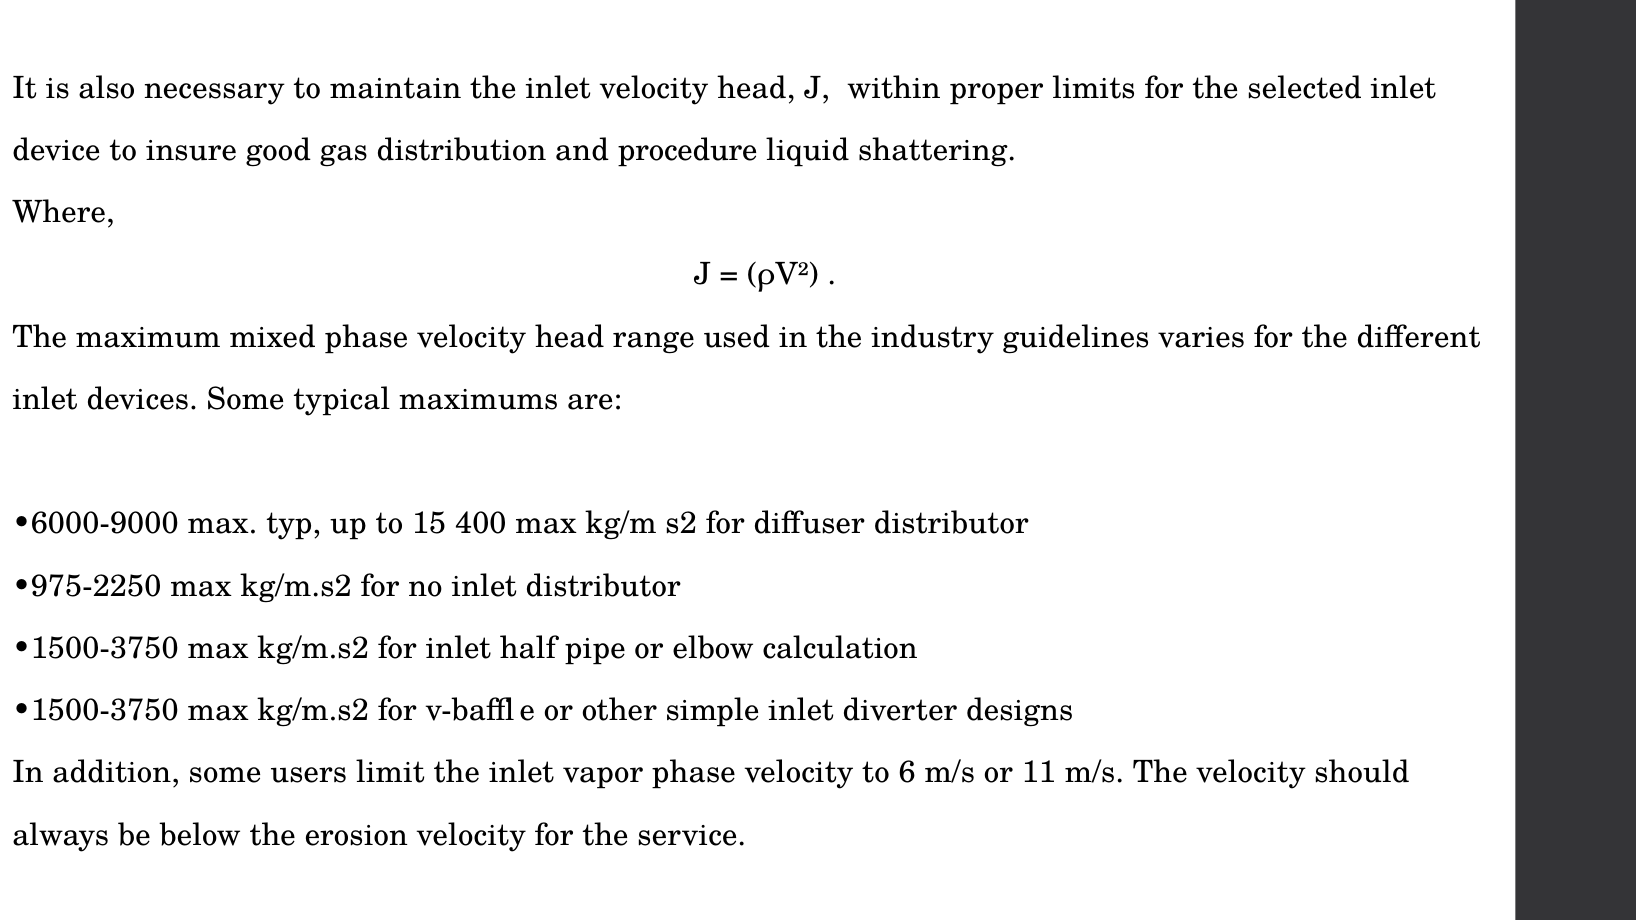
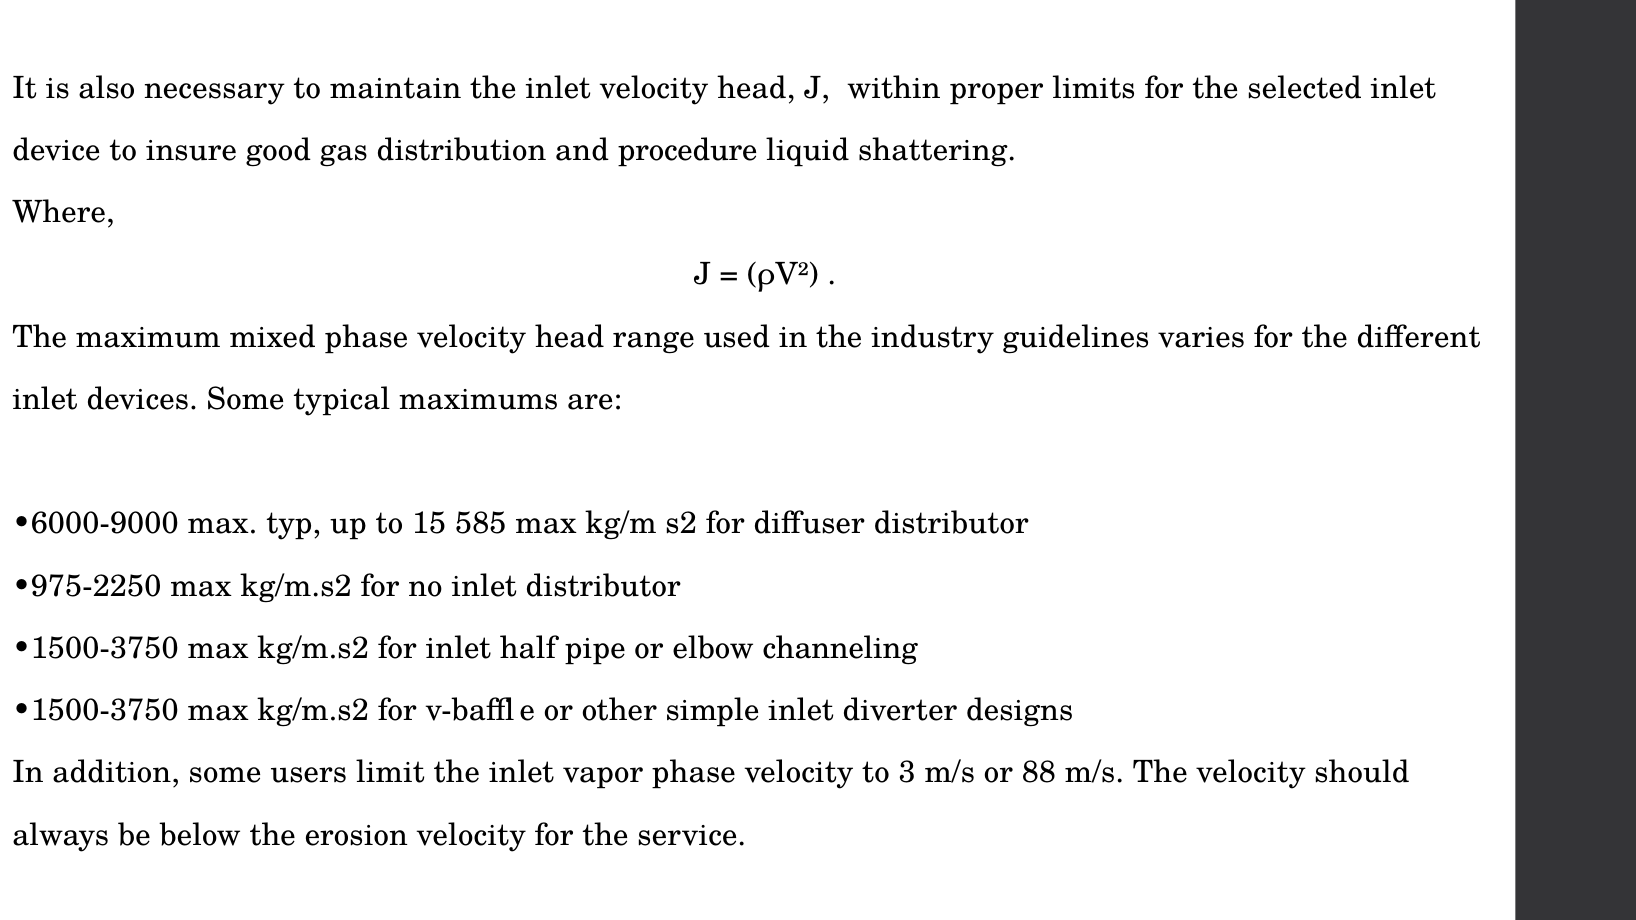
400: 400 -> 585 (481, 524)
calculation: calculation -> channeling (840, 648)
6: 6 -> 3 (907, 773)
11: 11 -> 88 (1039, 773)
